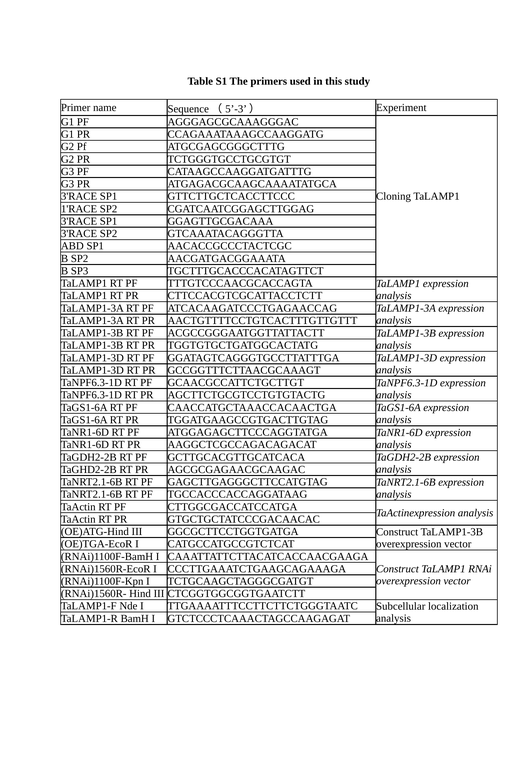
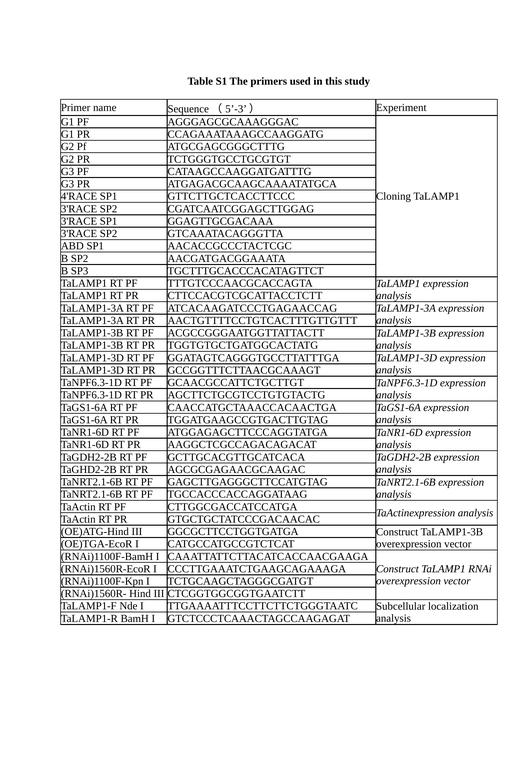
3'RACE: 3'RACE -> 4'RACE (79, 196)
1'RACE: 1'RACE -> 3'RACE (79, 209)
